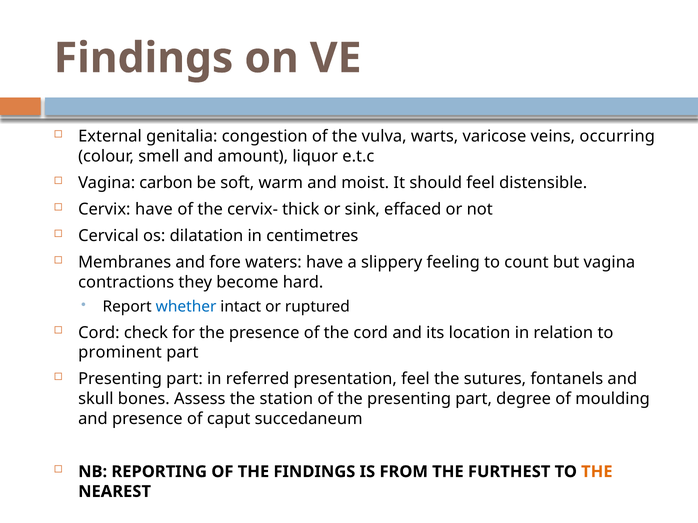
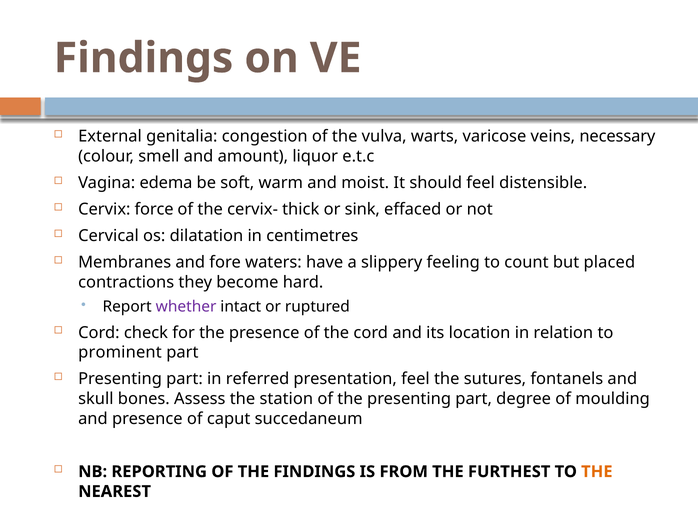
occurring: occurring -> necessary (617, 137)
carbon: carbon -> edema (166, 183)
Cervix have: have -> force (154, 210)
but vagina: vagina -> placed (609, 263)
whether colour: blue -> purple (186, 307)
